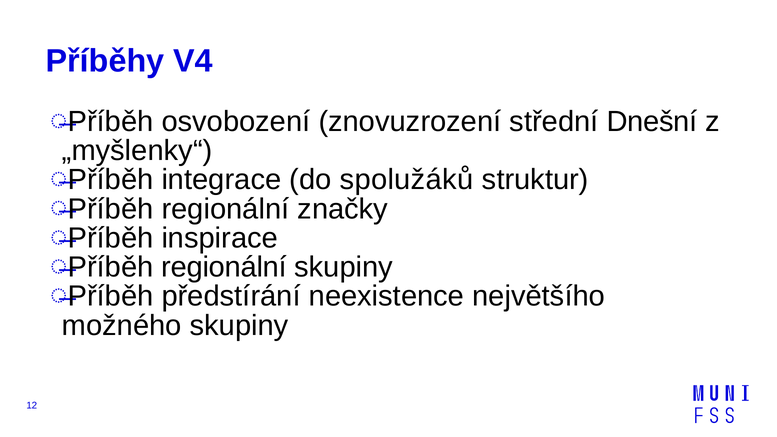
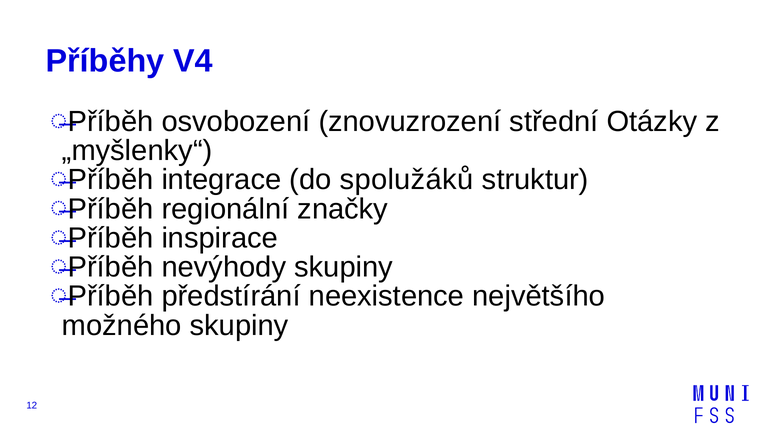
Dnešní: Dnešní -> Otázky (652, 122)
regionální: regionální -> nevýhody (224, 267)
